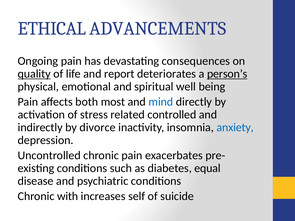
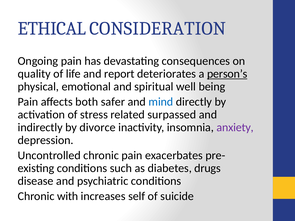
ADVANCEMENTS: ADVANCEMENTS -> CONSIDERATION (158, 29)
quality underline: present -> none (34, 74)
most: most -> safer (113, 102)
controlled: controlled -> surpassed (172, 115)
anxiety colour: blue -> purple (235, 128)
equal: equal -> drugs (208, 168)
